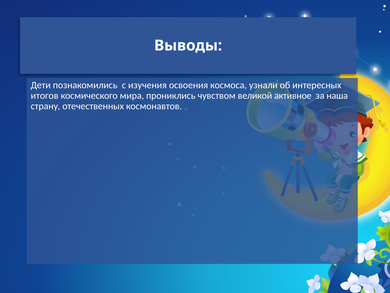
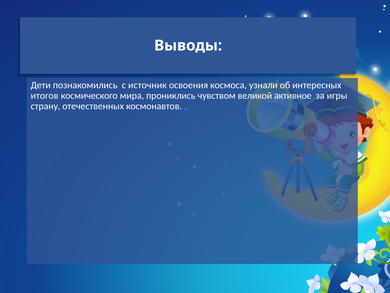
изучения: изучения -> источник (147, 85)
наша: наша -> игры (337, 96)
